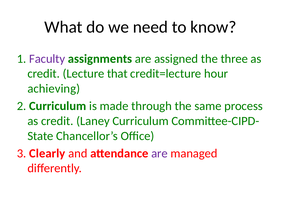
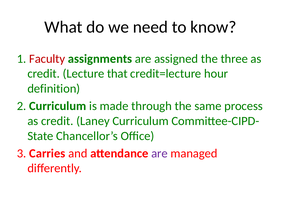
Faculty colour: purple -> red (47, 59)
achieving: achieving -> definition (54, 89)
Clearly: Clearly -> Carries (47, 154)
